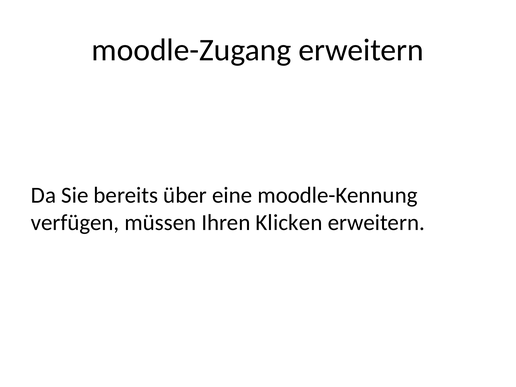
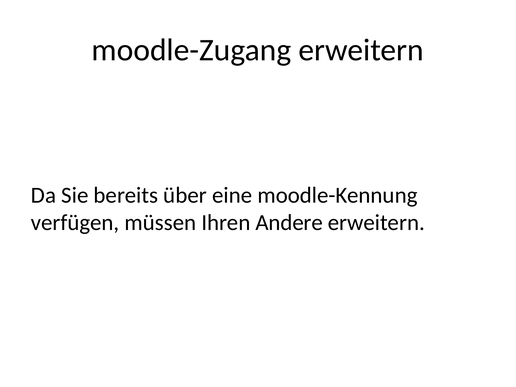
Klicken: Klicken -> Andere (289, 223)
